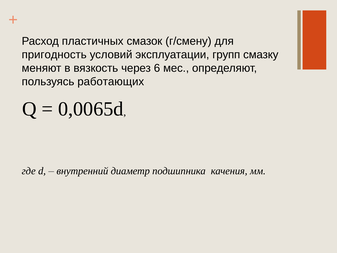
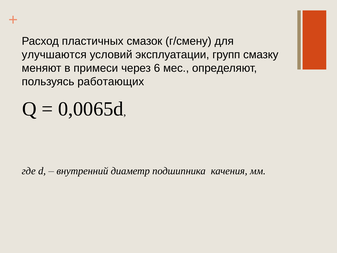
пригодность: пригодность -> улучшаются (54, 55)
вязкость: вязкость -> примеси (96, 68)
